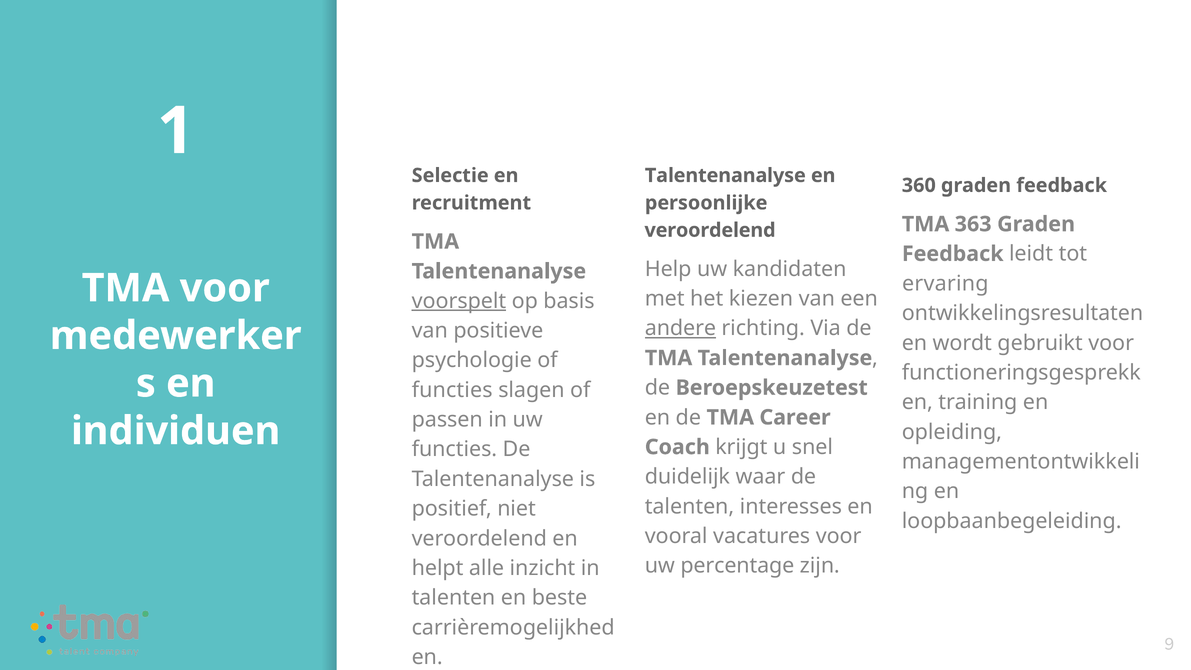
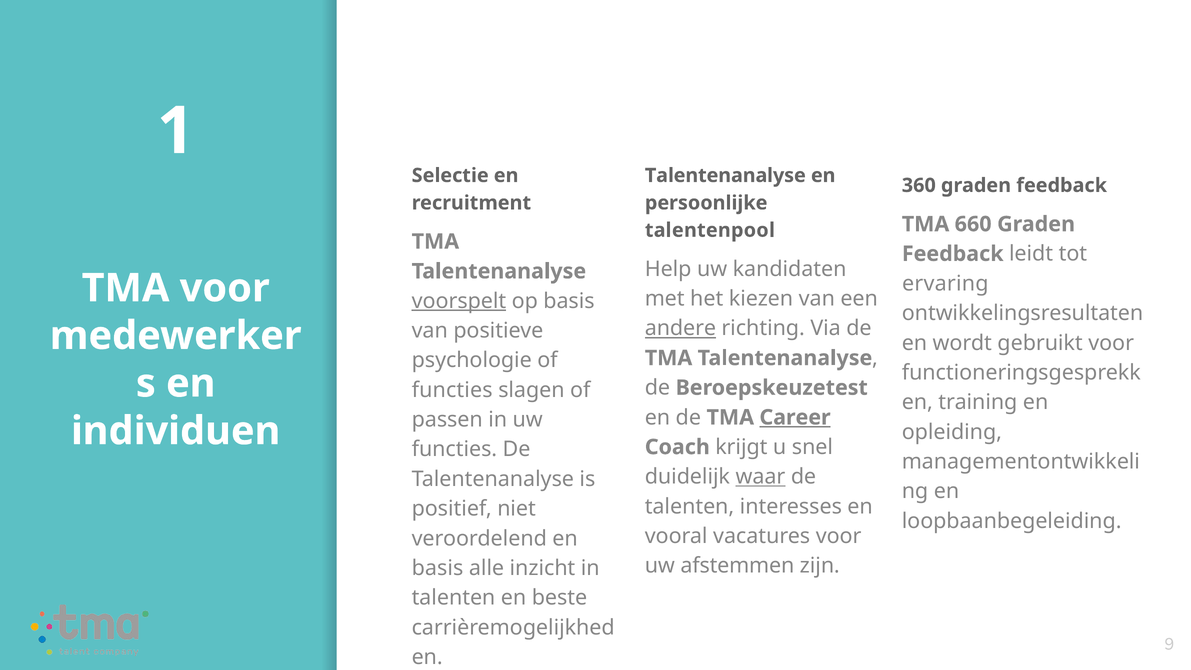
363: 363 -> 660 (973, 224)
veroordelend: veroordelend -> talentenpool (710, 230)
Career underline: none -> present (795, 417)
waar underline: none -> present (760, 477)
percentage: percentage -> afstemmen (737, 566)
helpt: helpt -> basis (438, 568)
